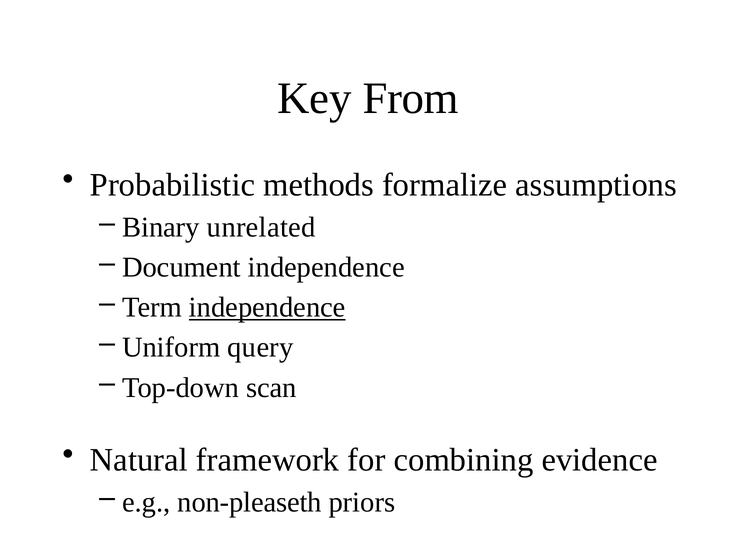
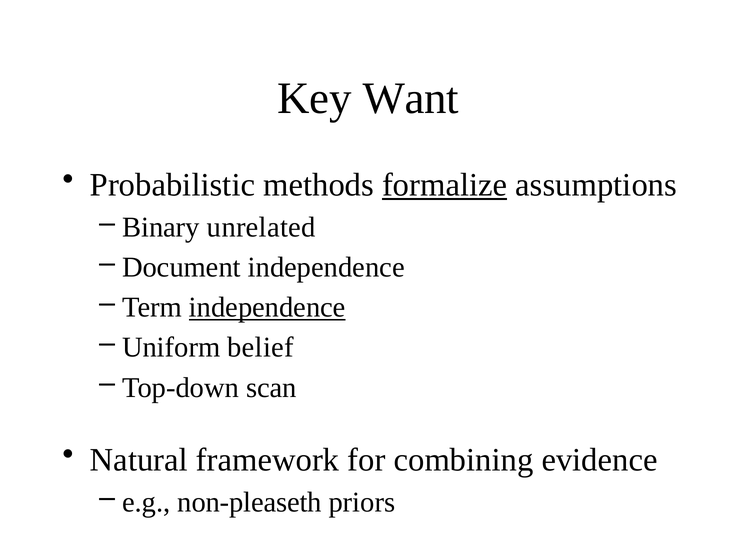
From: From -> Want (411, 98)
formalize underline: none -> present (445, 185)
query: query -> belief (261, 347)
